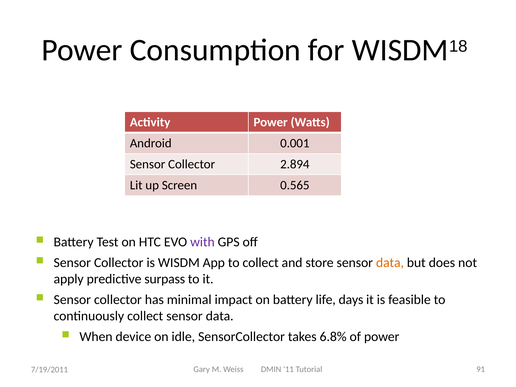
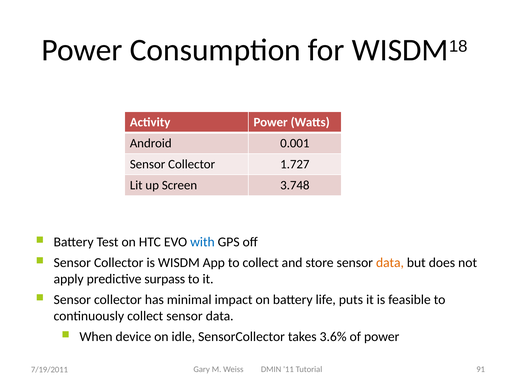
2.894: 2.894 -> 1.727 (295, 164)
0.565: 0.565 -> 3.748 (295, 185)
with colour: purple -> blue (202, 242)
days: days -> puts (351, 300)
6.8%: 6.8% -> 3.6% (333, 337)
